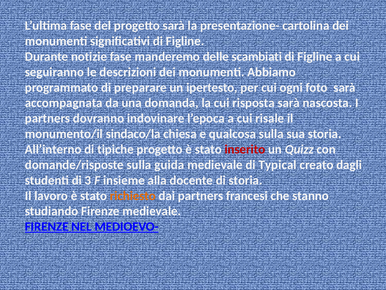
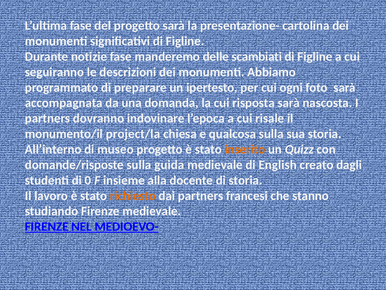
sindaco/la: sindaco/la -> project/la (133, 134)
tipiche: tipiche -> museo (115, 149)
inserito colour: red -> orange (245, 149)
Typical: Typical -> English (278, 165)
3: 3 -> 0 (88, 180)
